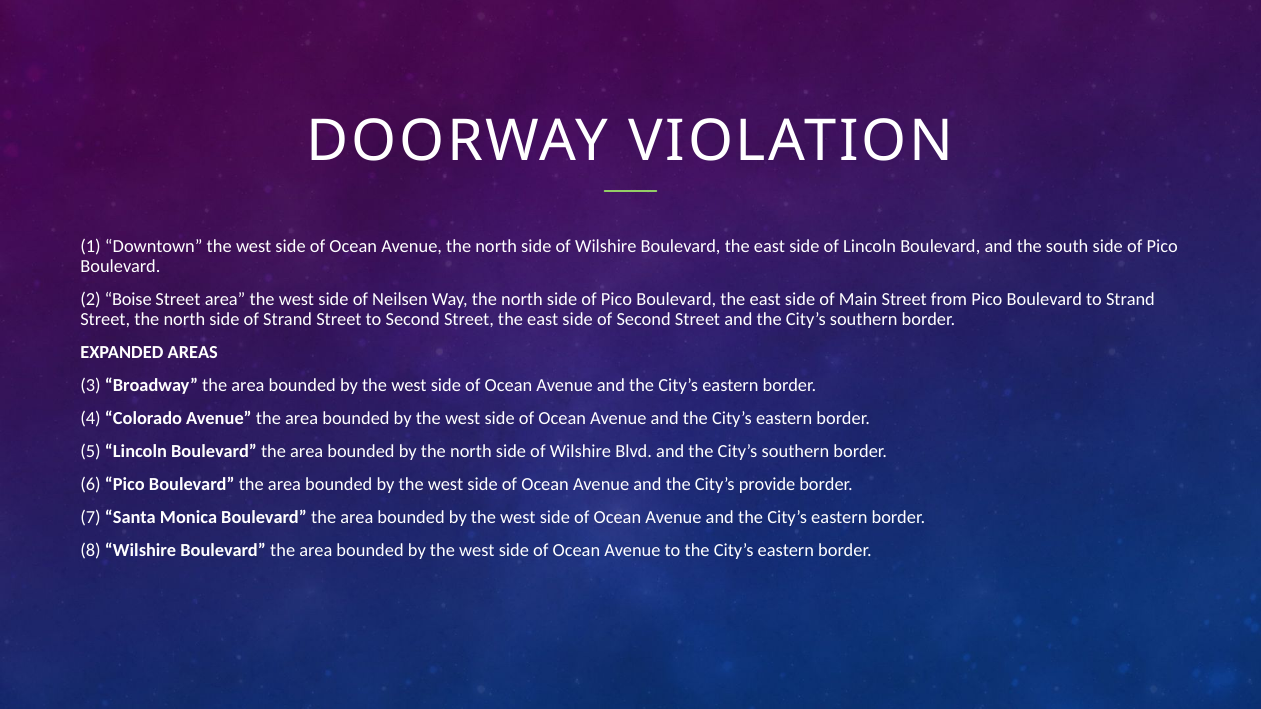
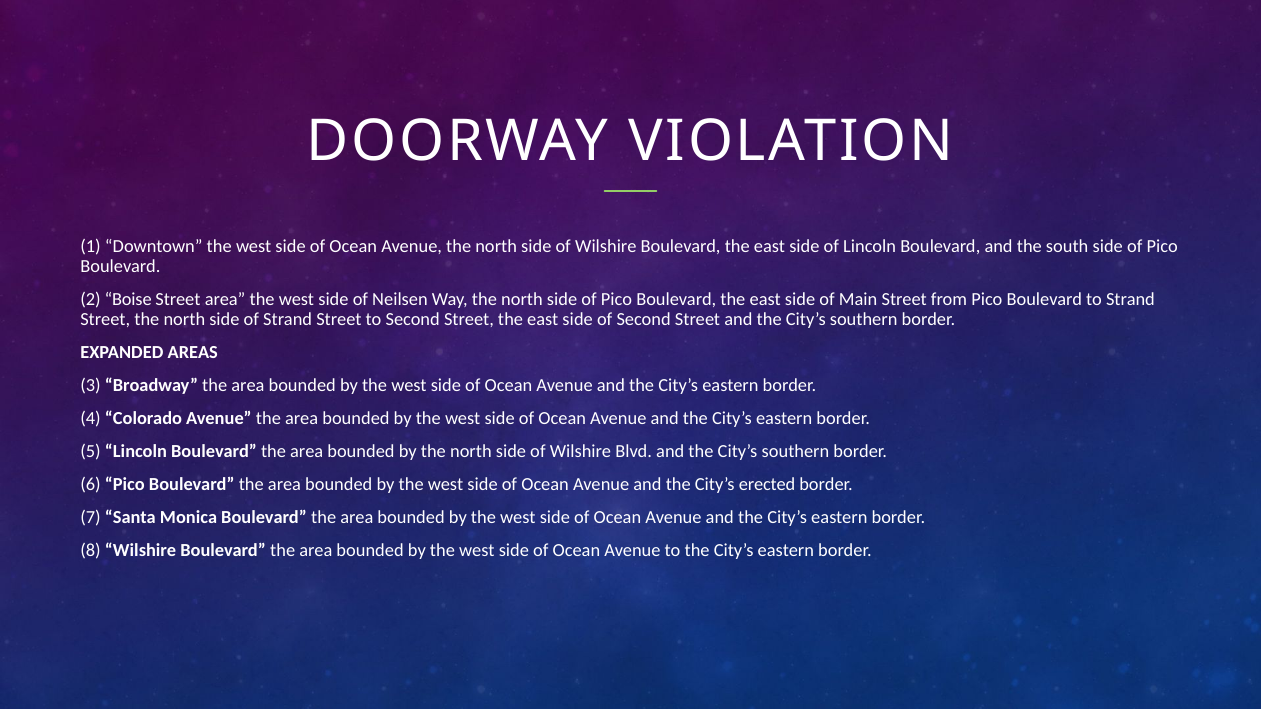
provide: provide -> erected (767, 485)
